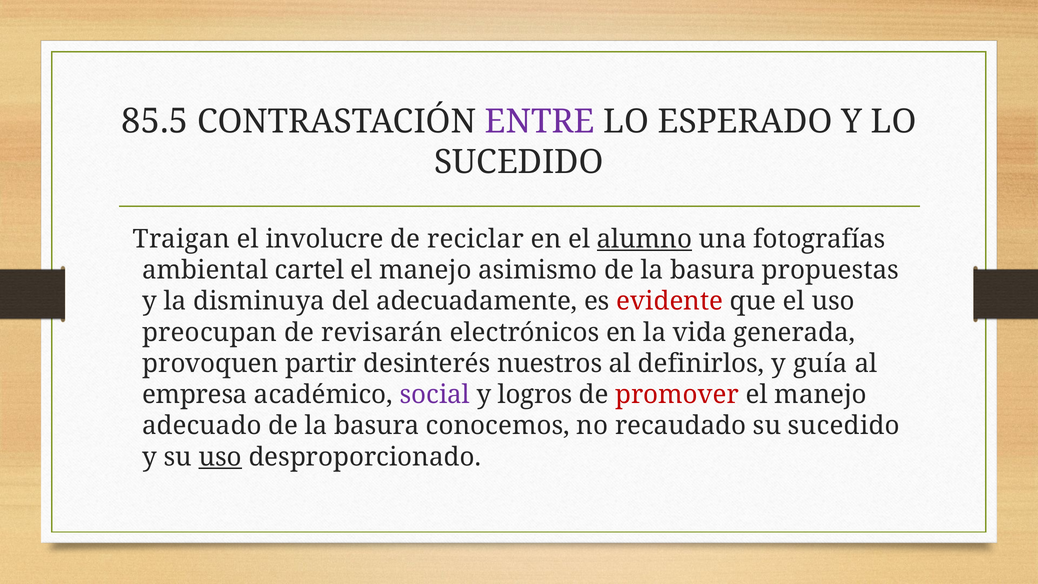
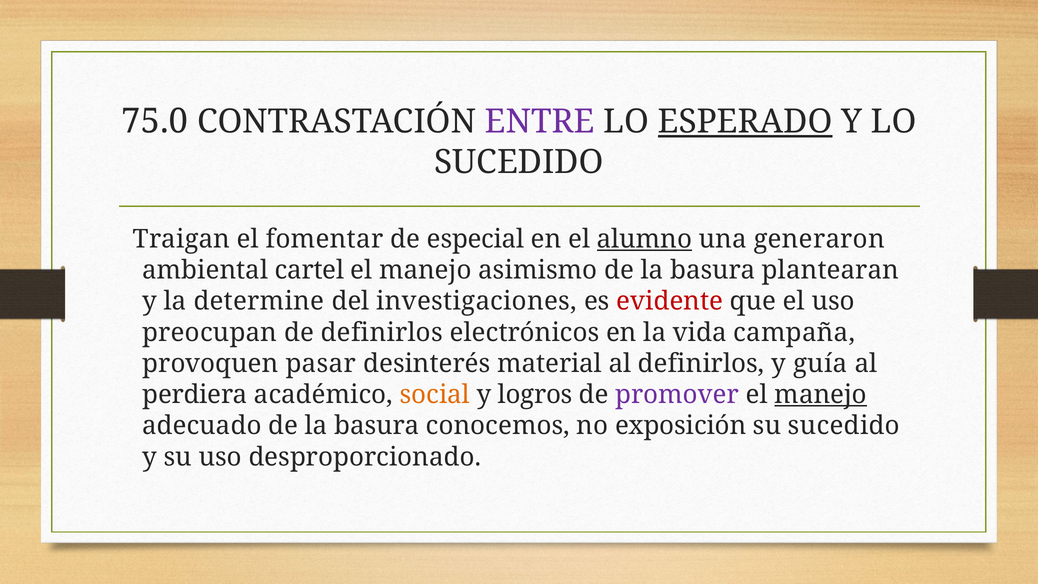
85.5: 85.5 -> 75.0 (155, 121)
ESPERADO underline: none -> present (745, 122)
involucre: involucre -> fomentar (325, 239)
reciclar: reciclar -> especial (476, 239)
fotografías: fotografías -> generaron (819, 239)
propuestas: propuestas -> plantearan (831, 270)
disminuya: disminuya -> determine (259, 301)
adecuadamente: adecuadamente -> investigaciones (477, 301)
de revisarán: revisarán -> definirlos (382, 332)
generada: generada -> campaña (794, 332)
partir: partir -> pasar (321, 364)
nuestros: nuestros -> material (550, 364)
empresa: empresa -> perdiera (195, 395)
social colour: purple -> orange (435, 395)
promover colour: red -> purple (677, 395)
manejo underline: none -> present (821, 395)
recaudado: recaudado -> exposición (681, 426)
uso underline: present -> none (220, 457)
